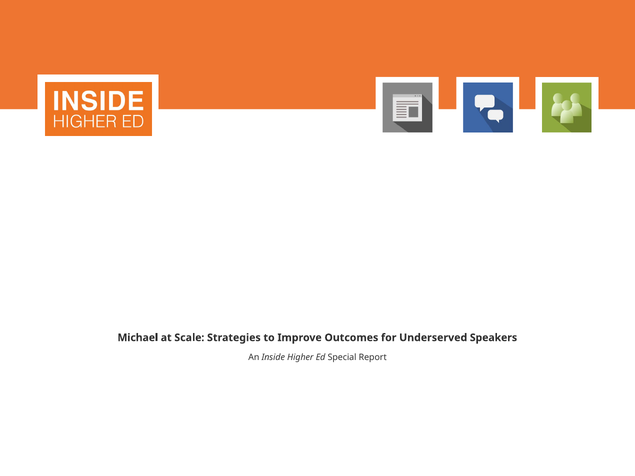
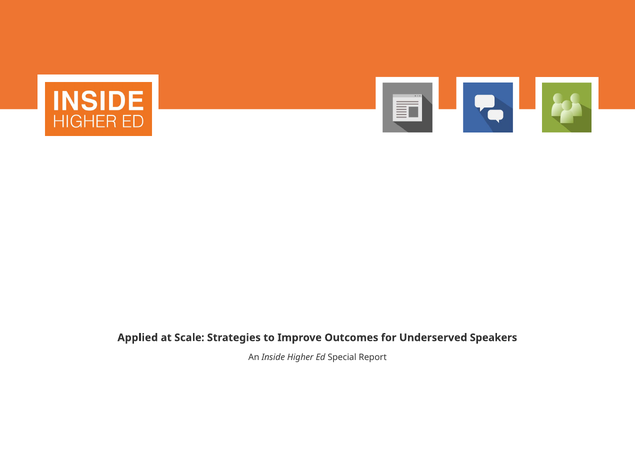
Michael: Michael -> Applied (138, 338)
